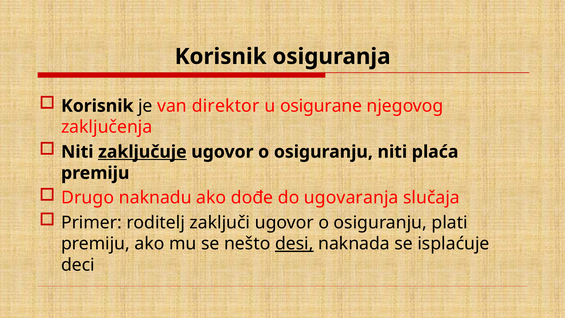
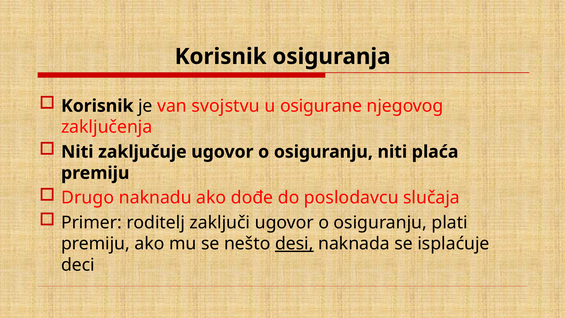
direktor: direktor -> svojstvu (226, 106)
zaključuje underline: present -> none (142, 152)
ugovaranja: ugovaranja -> poslodavcu (351, 198)
